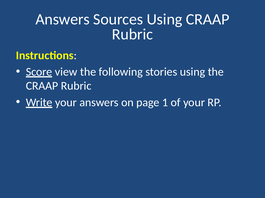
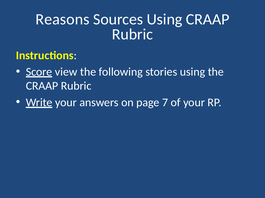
Answers: Answers -> Reasons (62, 19)
1: 1 -> 7 (165, 103)
